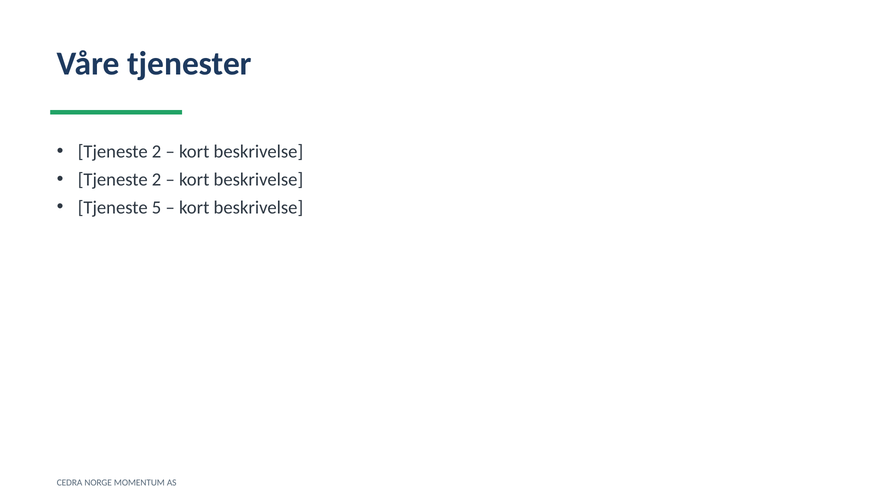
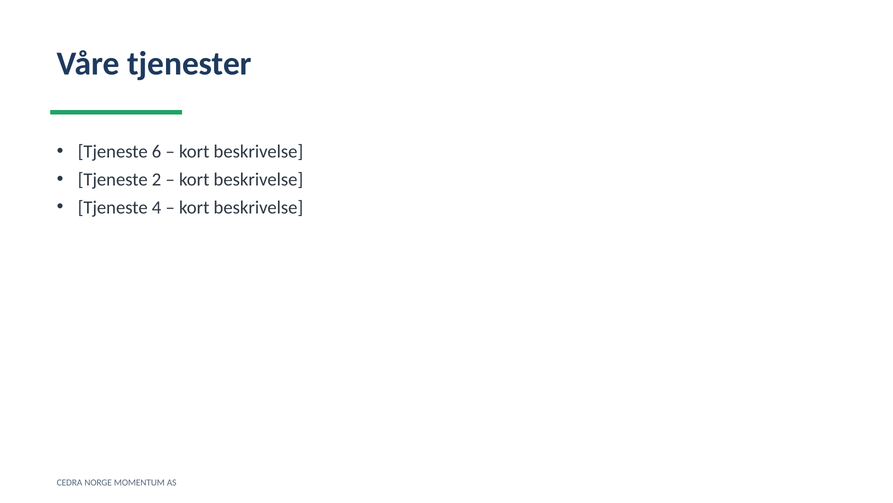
2: 2 -> 6 (157, 151)
5: 5 -> 4 (157, 207)
